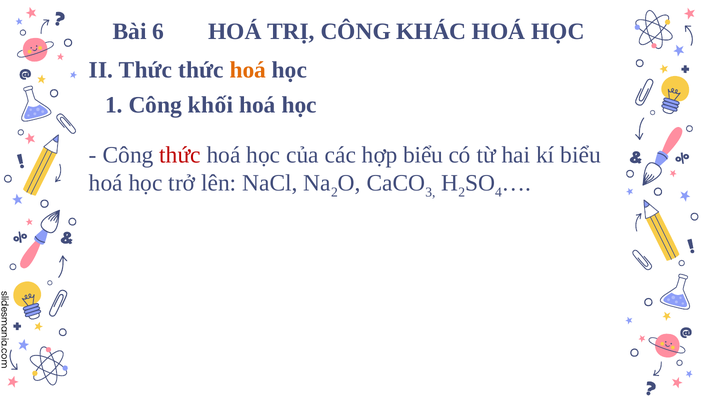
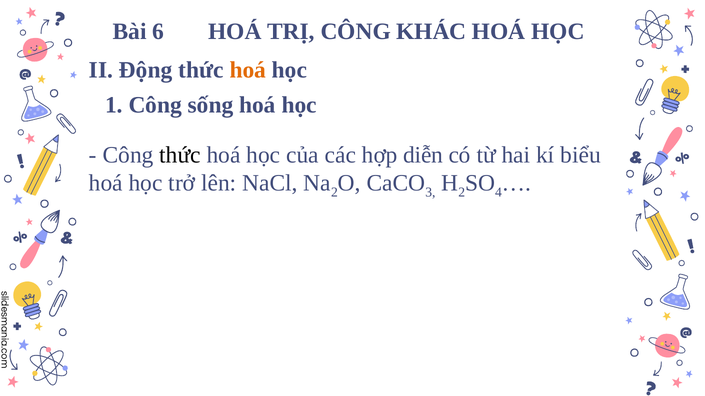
II Thức: Thức -> Động (146, 70)
khối: khối -> sống (211, 105)
thức colour: red -> black (180, 155)
hợp biểu: biểu -> diễn (423, 155)
